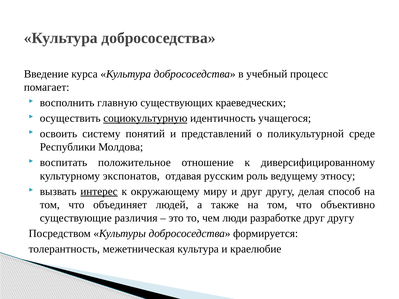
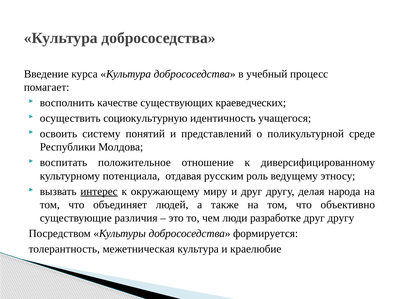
главную: главную -> качестве (117, 103)
социокультурную underline: present -> none (145, 118)
экспонатов: экспонатов -> потенциала (131, 176)
способ: способ -> народа (344, 192)
